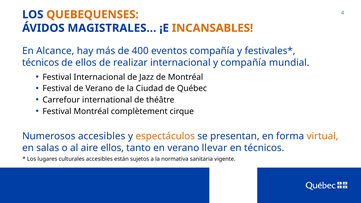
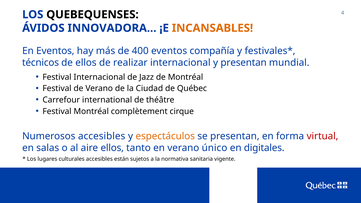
QUEBEQUENSES colour: orange -> black (92, 15)
MAGISTRALES: MAGISTRALES -> INNOVADORA (112, 28)
En Alcance: Alcance -> Eventos (55, 51)
y compañía: compañía -> presentan (244, 63)
virtual colour: orange -> red (322, 136)
llevar: llevar -> único (215, 148)
en técnicos: técnicos -> digitales (264, 148)
